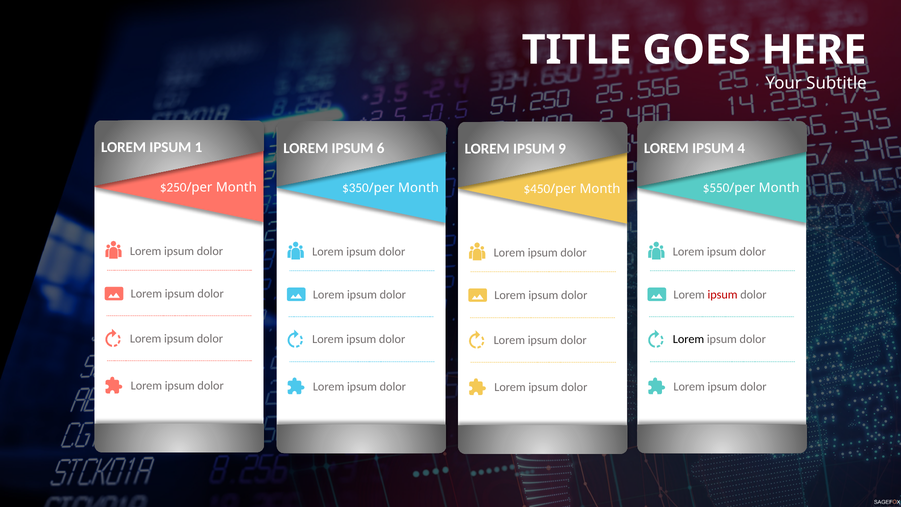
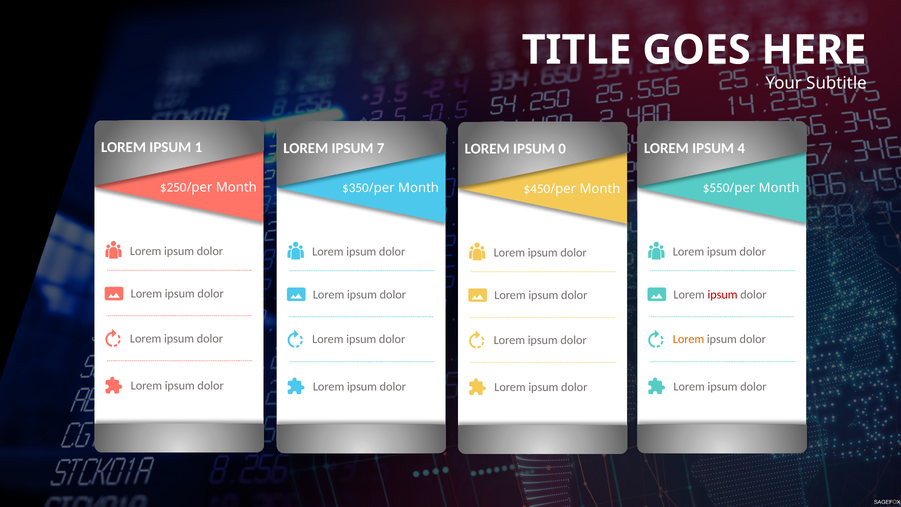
6: 6 -> 7 (381, 148)
9: 9 -> 0 (562, 149)
Lorem colour: black -> orange (689, 339)
